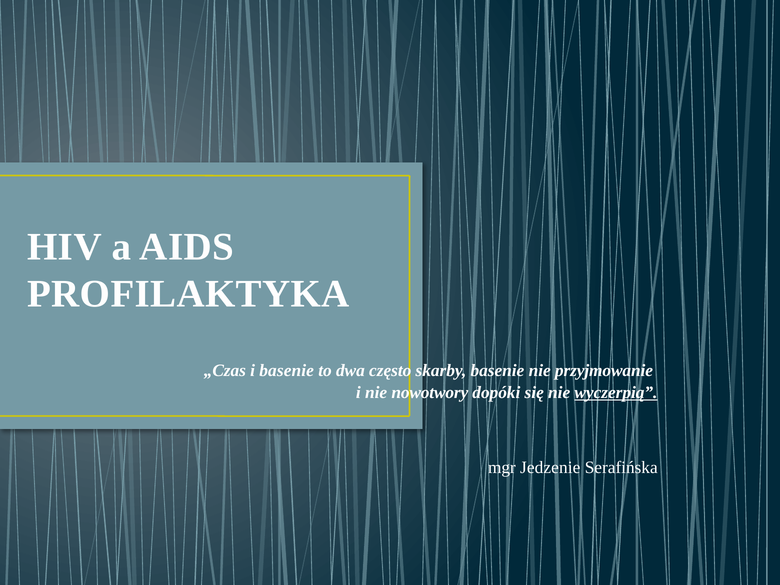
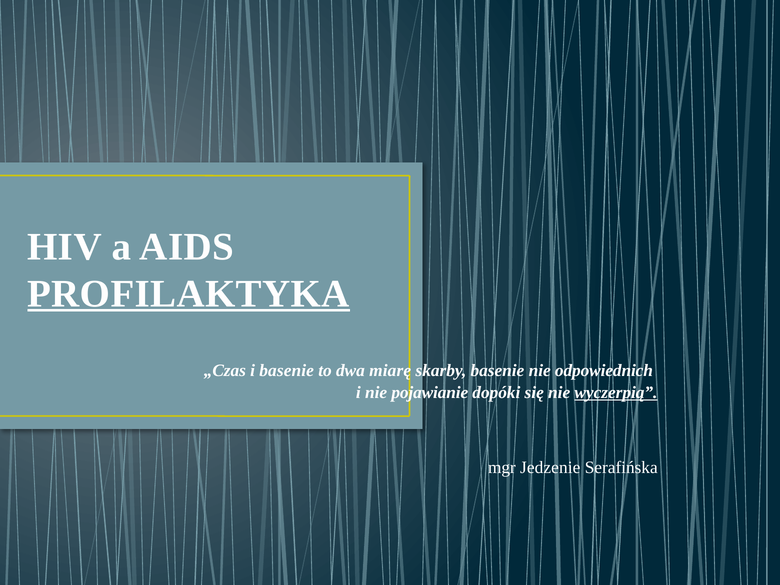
PROFILAKTYKA underline: none -> present (188, 294)
często: często -> miarę (390, 370)
przyjmowanie: przyjmowanie -> odpowiednich (604, 370)
nowotwory: nowotwory -> pojawianie (430, 393)
